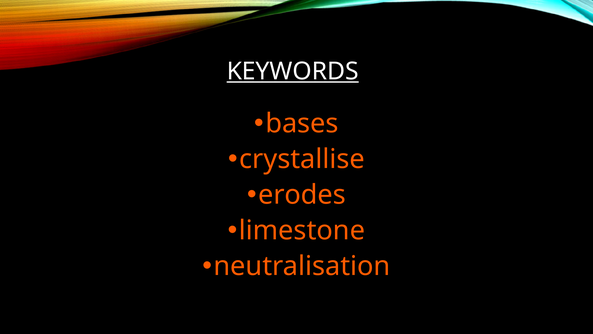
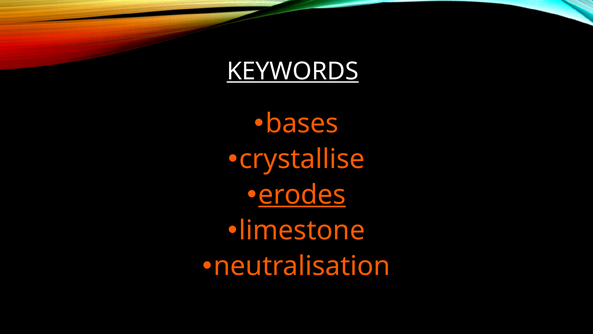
erodes underline: none -> present (302, 195)
